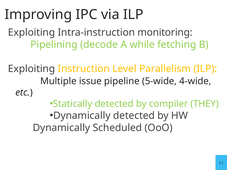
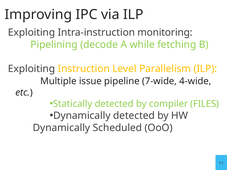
5-wide: 5-wide -> 7-wide (159, 81)
THEY: THEY -> FILES (205, 104)
